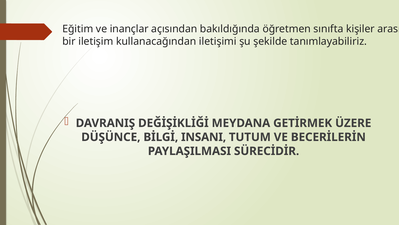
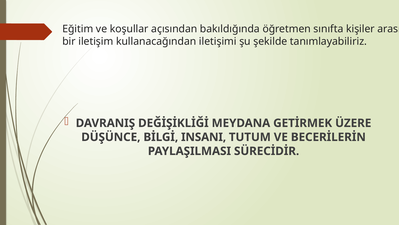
inançlar: inançlar -> koşullar (129, 29)
